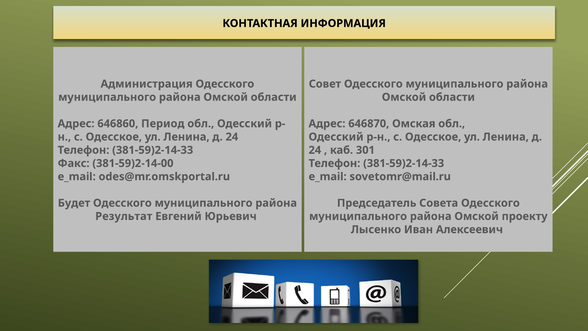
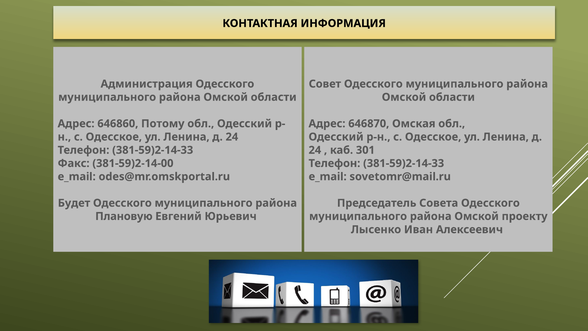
Период: Период -> Потому (163, 124)
Результат: Результат -> Плановую (124, 216)
